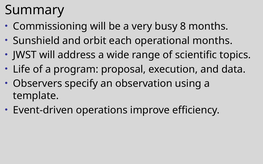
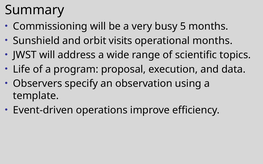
8: 8 -> 5 (183, 26)
each: each -> visits (121, 41)
